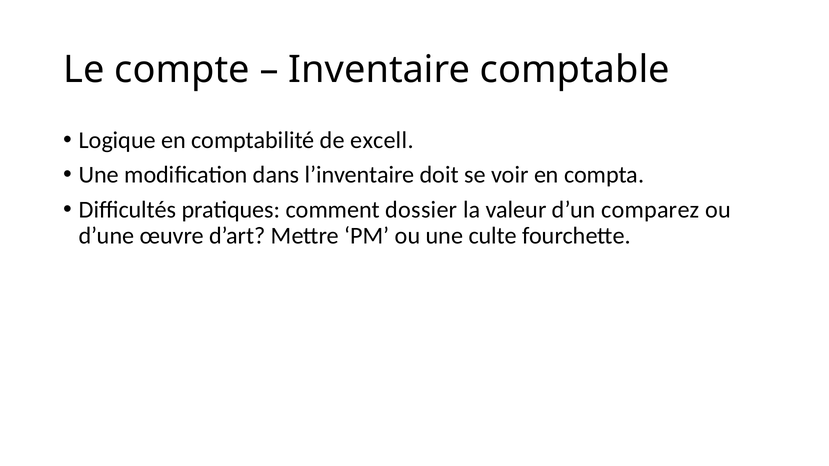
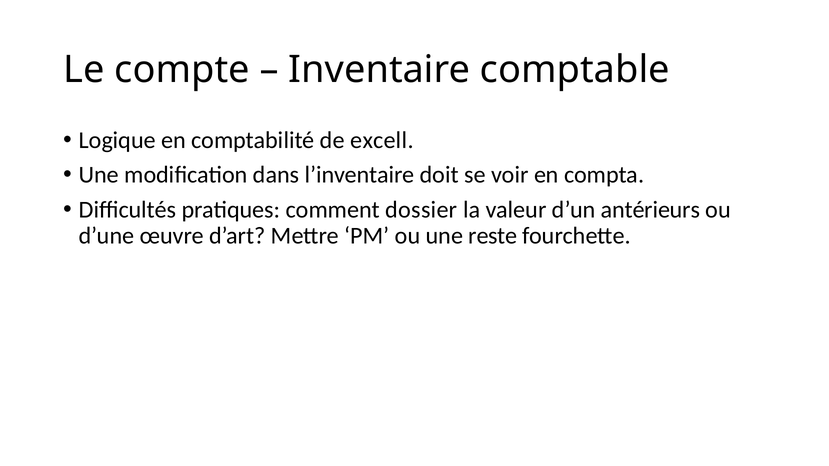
comparez: comparez -> antérieurs (650, 210)
culte: culte -> reste (493, 236)
